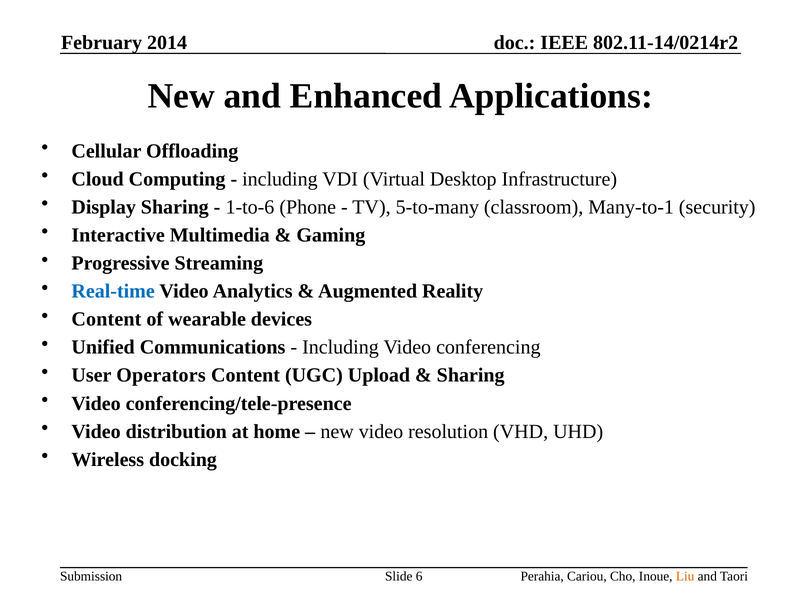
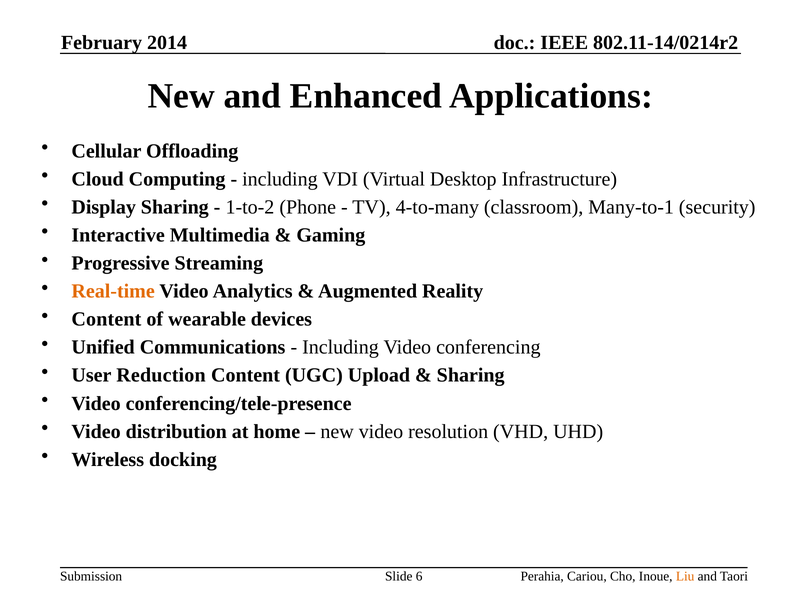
1-to-6: 1-to-6 -> 1-to-2 (250, 207)
5-to-many: 5-to-many -> 4-to-many (437, 207)
Real-time colour: blue -> orange (113, 291)
Operators: Operators -> Reduction (161, 375)
